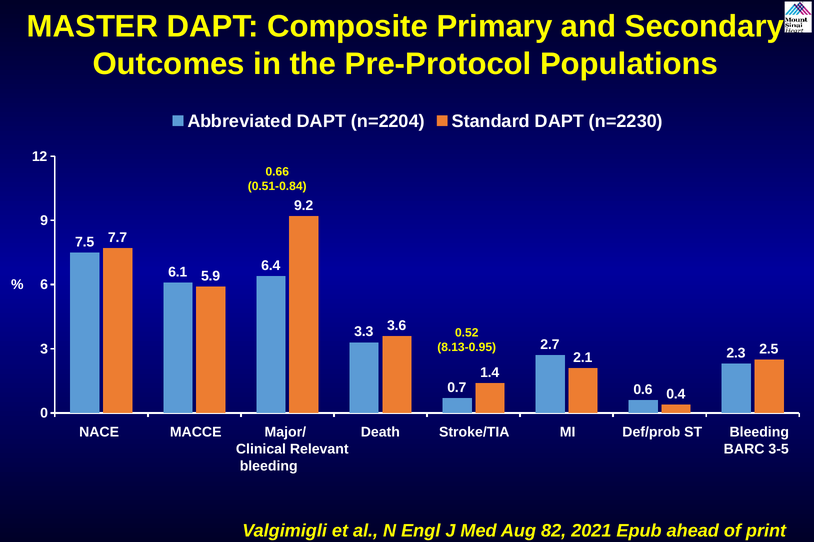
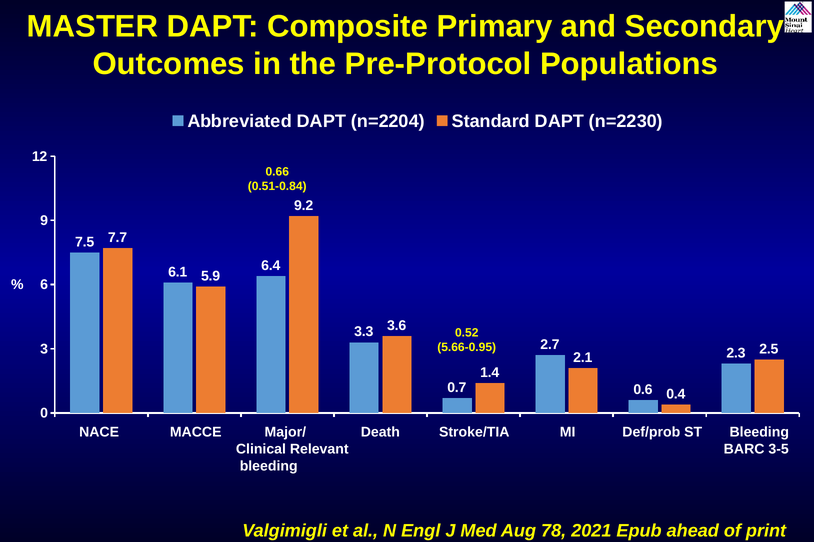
8.13-0.95: 8.13-0.95 -> 5.66-0.95 (467, 348)
82: 82 -> 78 (554, 531)
